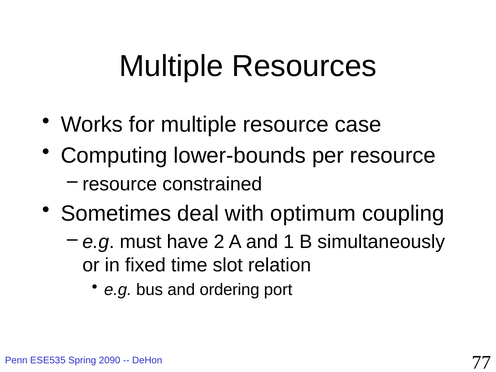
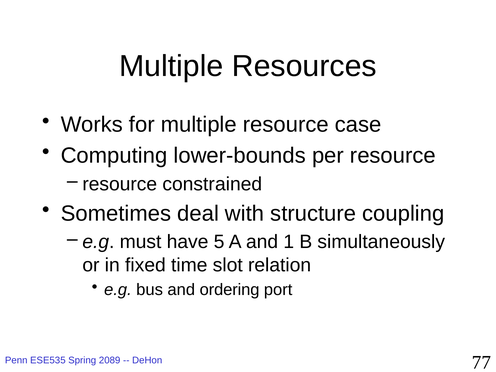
optimum: optimum -> structure (313, 213)
2: 2 -> 5 (219, 242)
2090: 2090 -> 2089 (110, 360)
